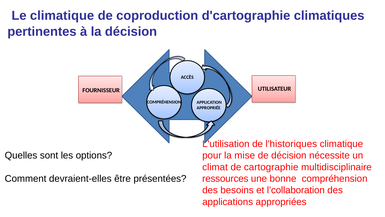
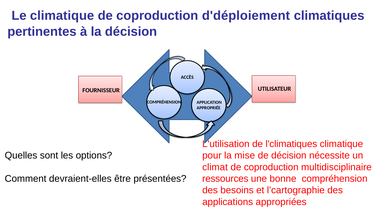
d'cartographie: d'cartographie -> d'déploiement (246, 16)
l'historiques: l'historiques -> l'climatiques (291, 144)
cartographie: cartographie -> coproduction (271, 167)
l’collaboration: l’collaboration -> l’cartographie (296, 190)
